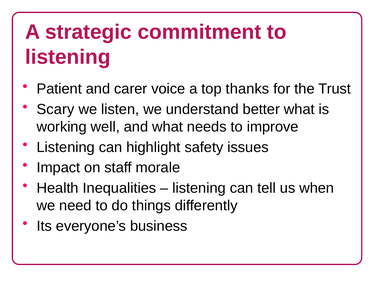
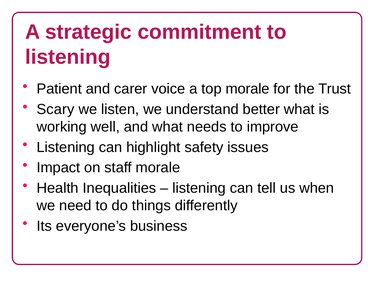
top thanks: thanks -> morale (248, 89)
